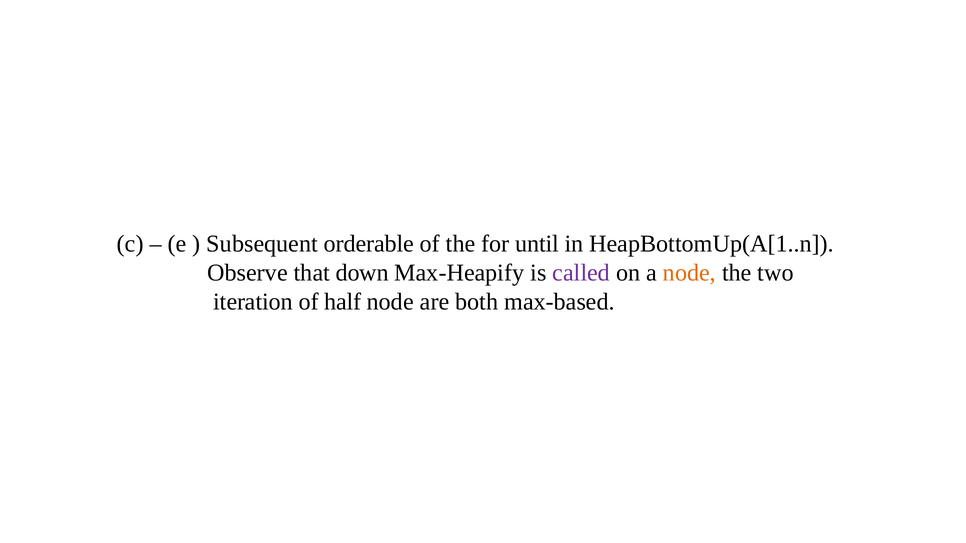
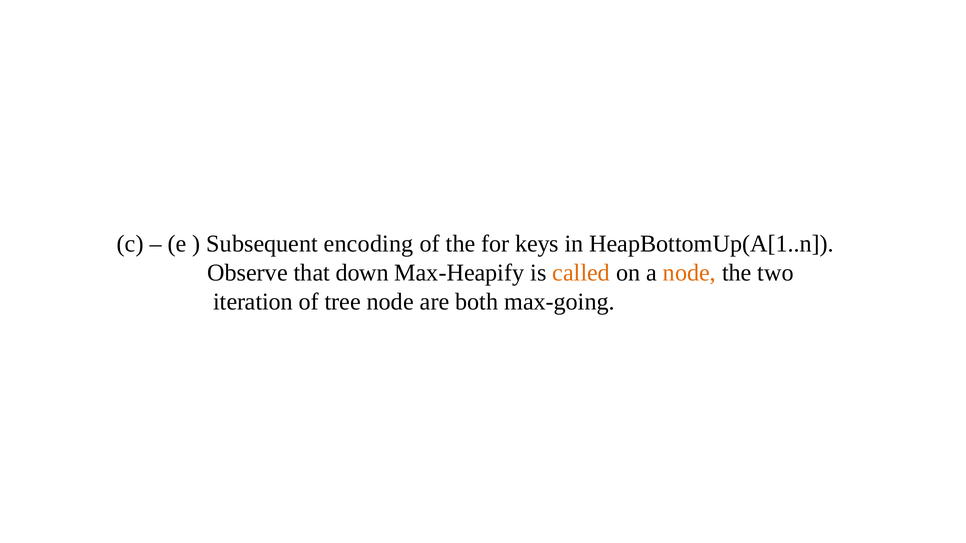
orderable: orderable -> encoding (369, 244)
until: until -> keys (537, 244)
called colour: purple -> orange (581, 273)
half: half -> tree (343, 302)
max-based: max-based -> max-going (560, 302)
